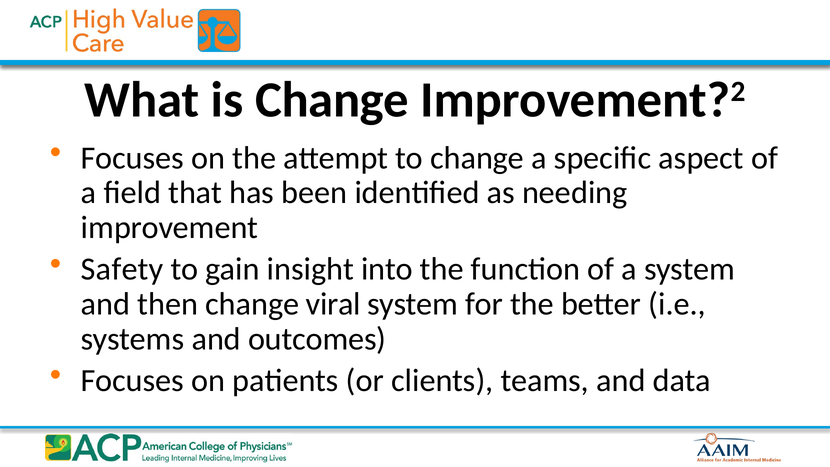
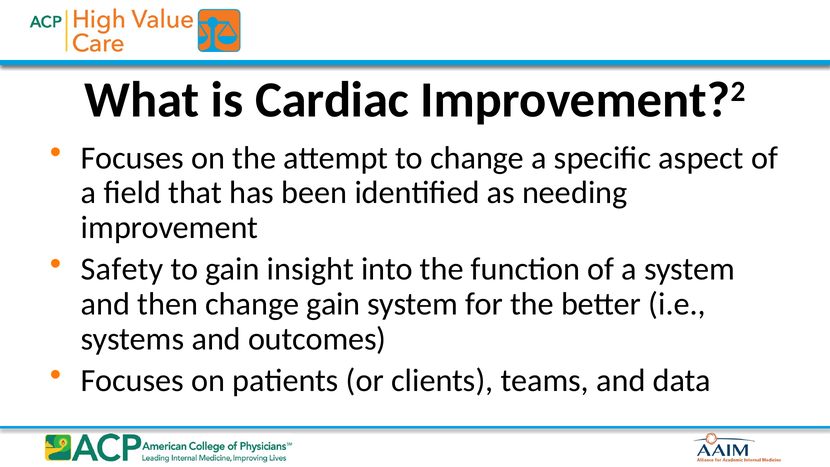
is Change: Change -> Cardiac (332, 100)
change viral: viral -> gain (333, 304)
